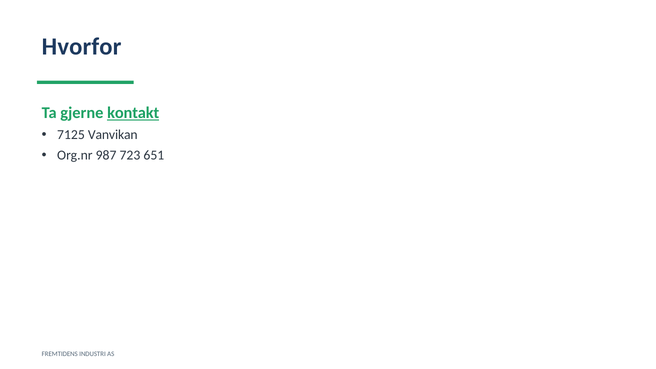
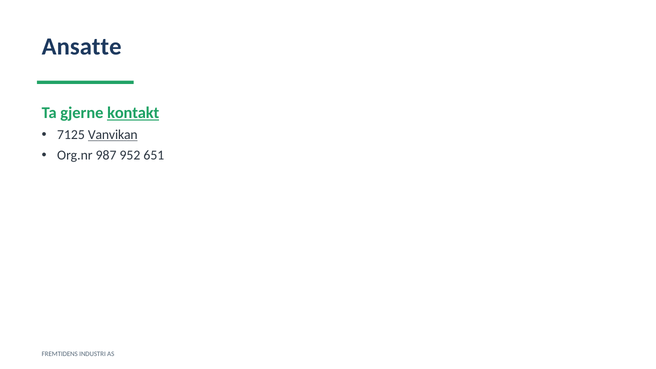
Hvorfor: Hvorfor -> Ansatte (82, 47)
Vanvikan underline: none -> present (113, 135)
723: 723 -> 952 (130, 155)
